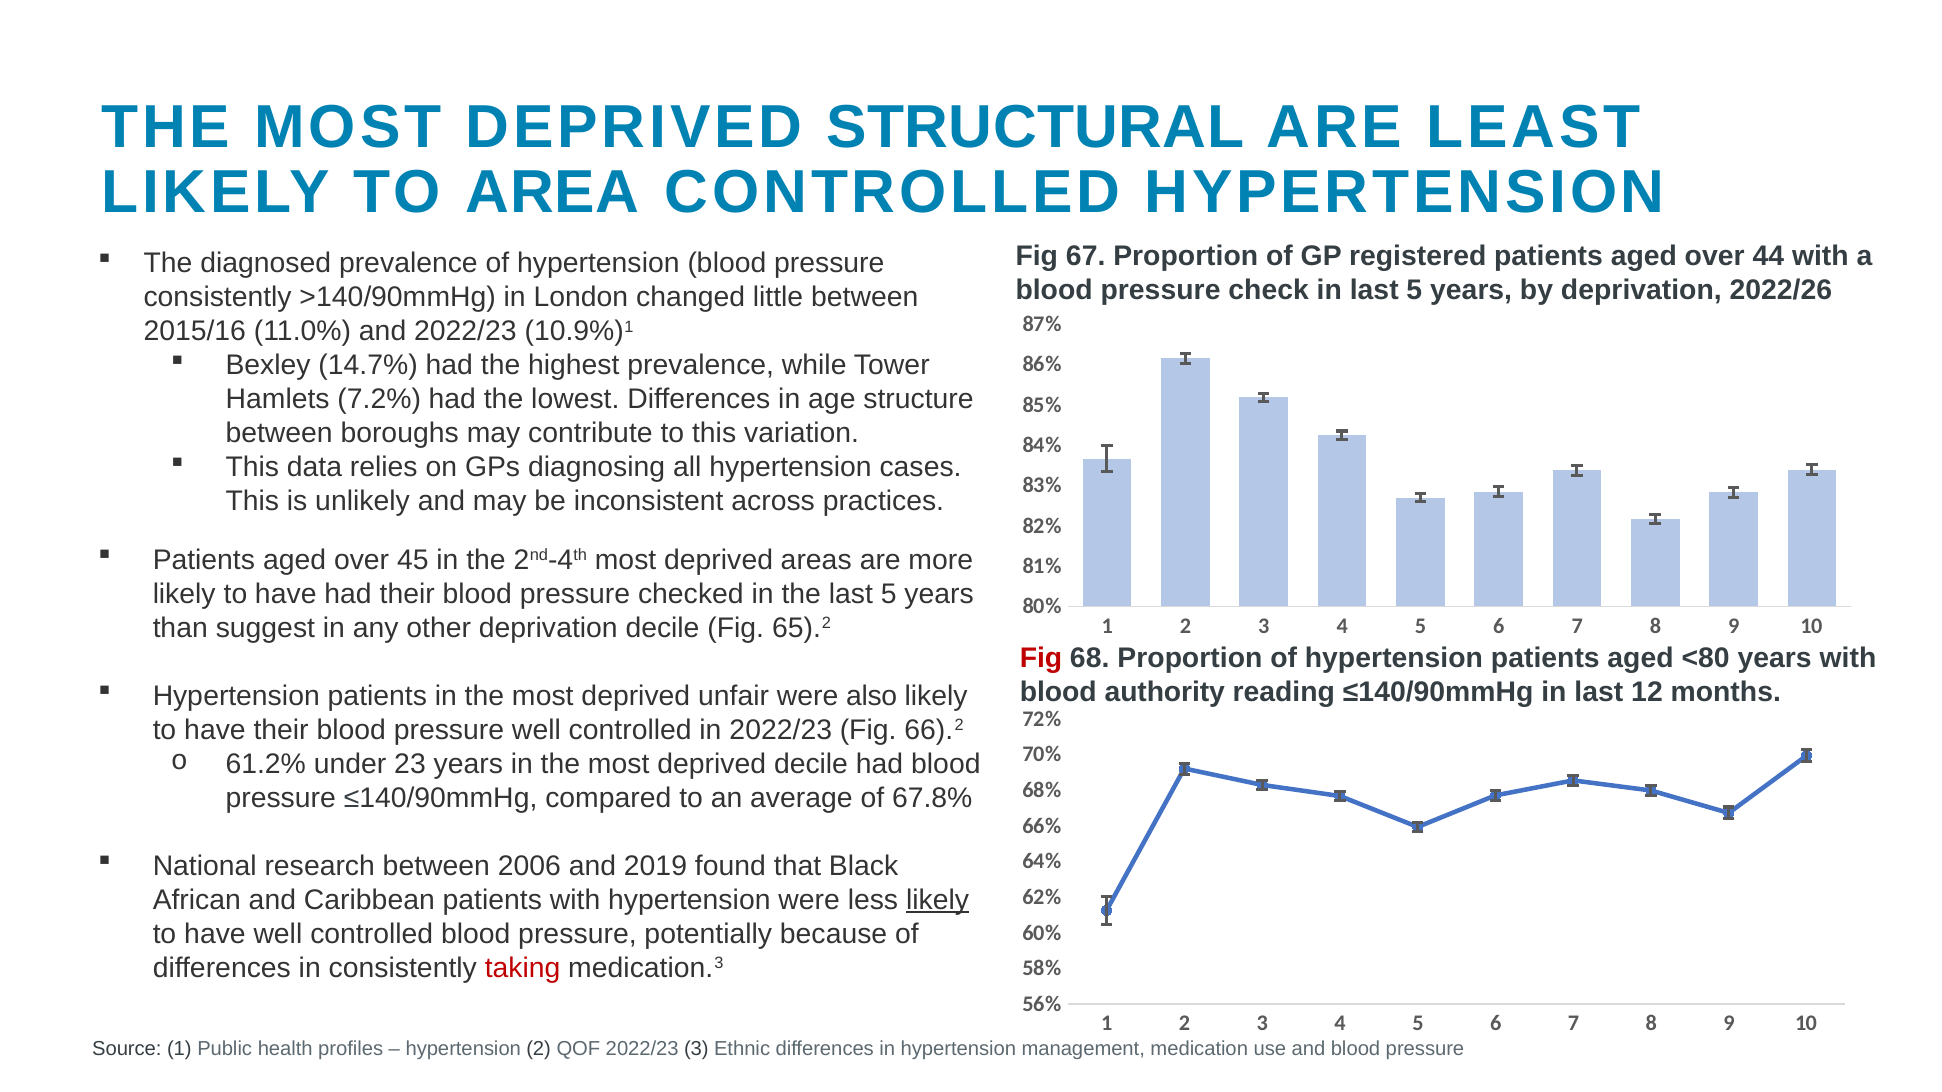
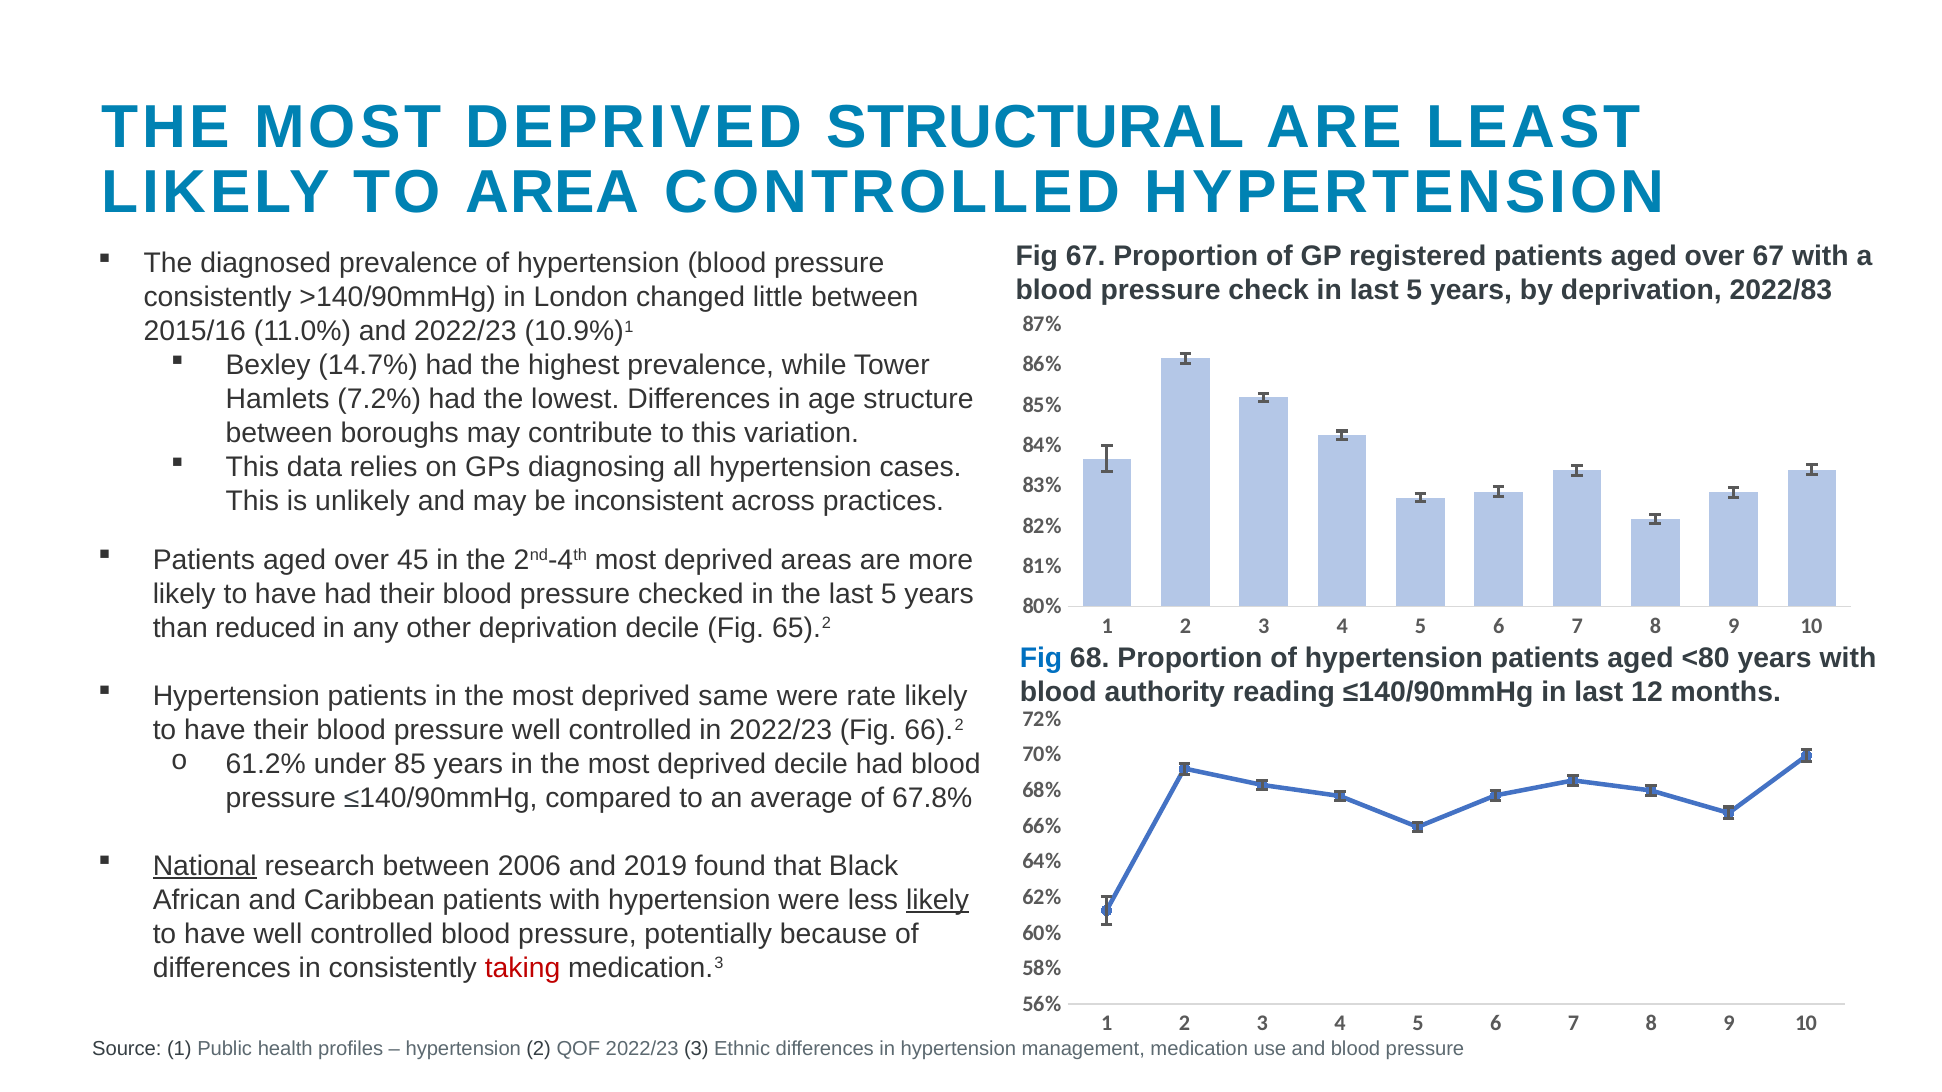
over 44: 44 -> 67 (1768, 256)
2022/26: 2022/26 -> 2022/83 (1781, 290)
suggest: suggest -> reduced (266, 628)
Fig colour: red -> blue (1041, 658)
unfair: unfair -> same (733, 696)
also: also -> rate (871, 696)
23: 23 -> 85 (410, 764)
National underline: none -> present (205, 866)
